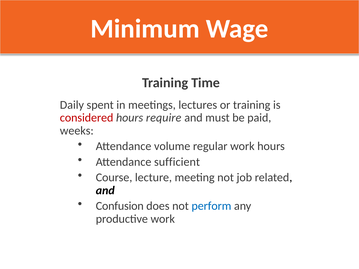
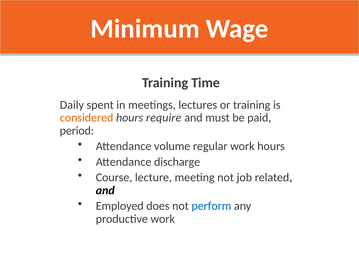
considered colour: red -> orange (87, 118)
weeks: weeks -> period (77, 131)
sufficient: sufficient -> discharge (177, 162)
Confusion: Confusion -> Employed (120, 206)
